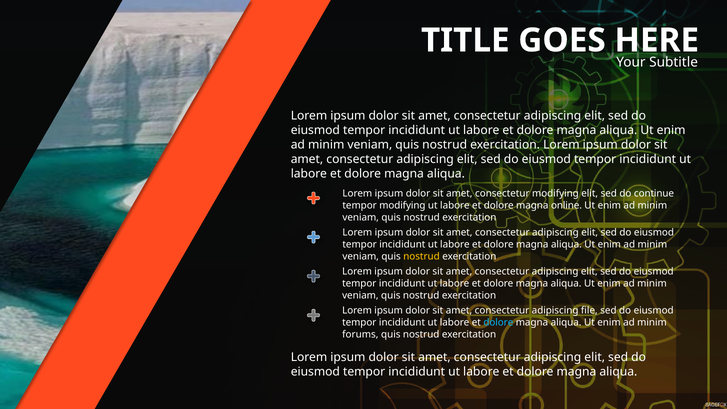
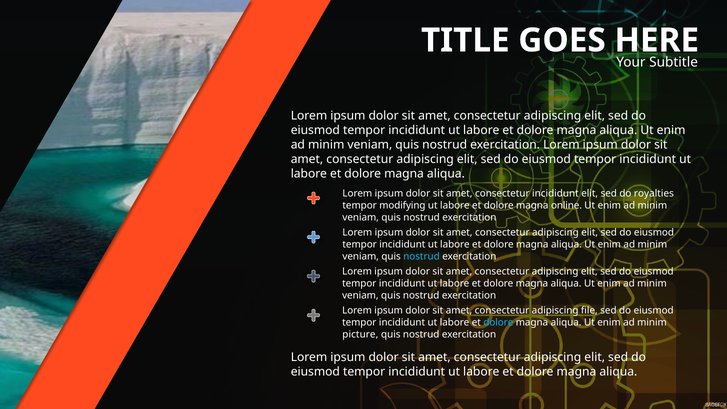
consectetur modifying: modifying -> incididunt (555, 194)
continue: continue -> royalties (654, 194)
nostrud colour: yellow -> light blue (422, 256)
forums: forums -> picture (360, 334)
